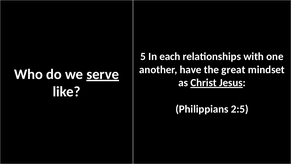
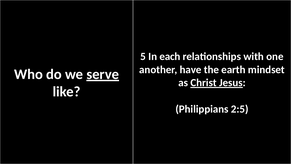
great: great -> earth (233, 70)
